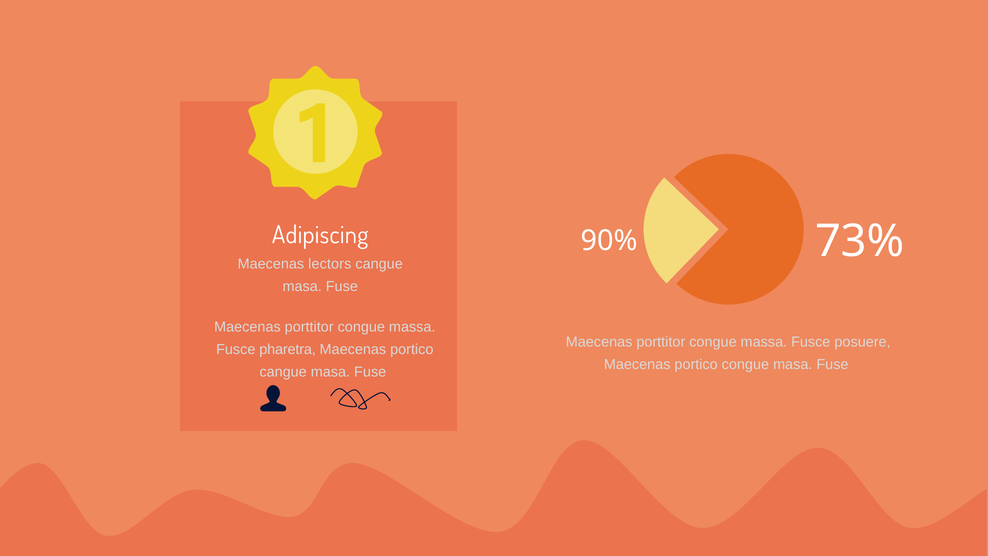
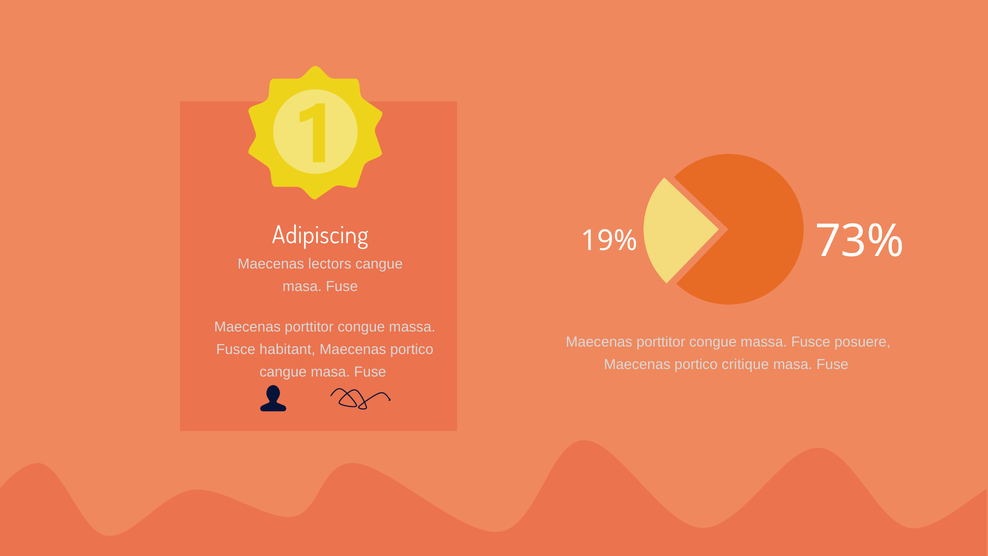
90%: 90% -> 19% (609, 241)
pharetra: pharetra -> habitant (287, 349)
portico congue: congue -> critique (745, 364)
